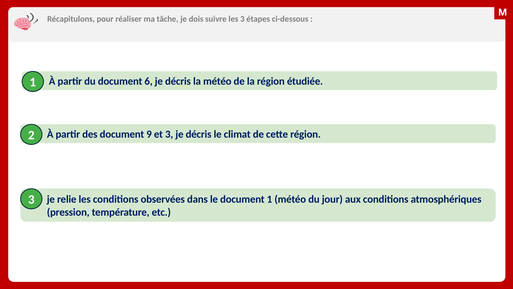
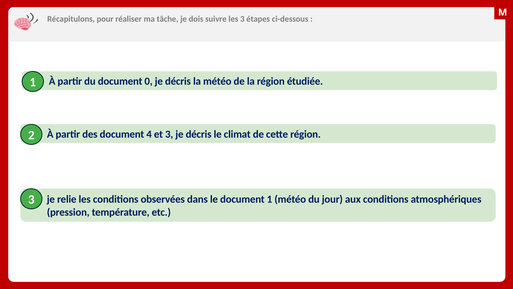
6: 6 -> 0 (149, 81)
9: 9 -> 4 (149, 134)
